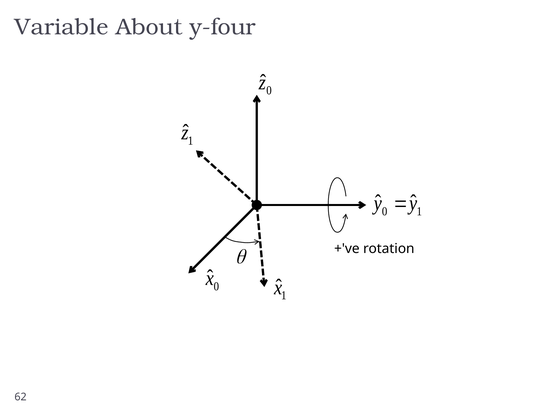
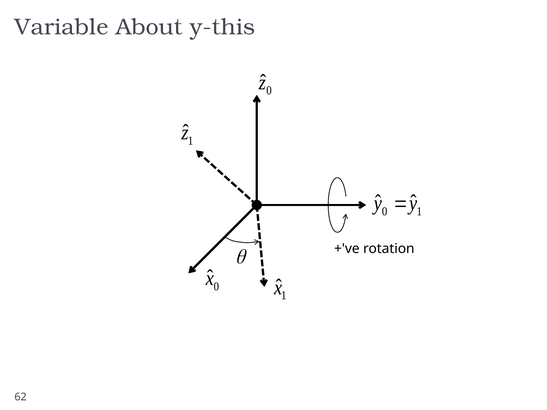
y-four: y-four -> y-this (222, 27)
